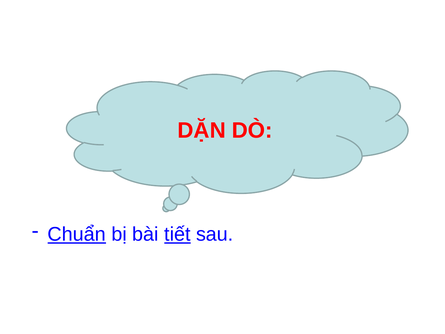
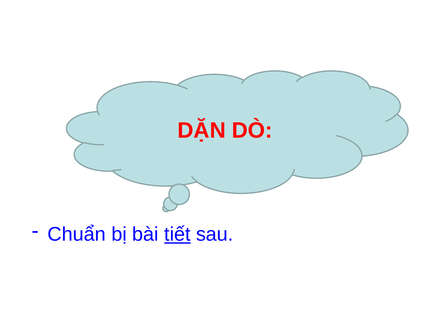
Chuẩn underline: present -> none (77, 234)
